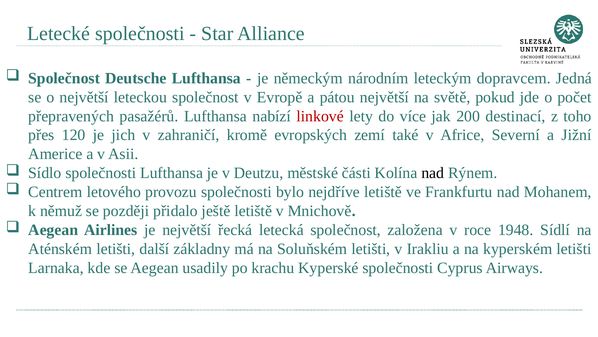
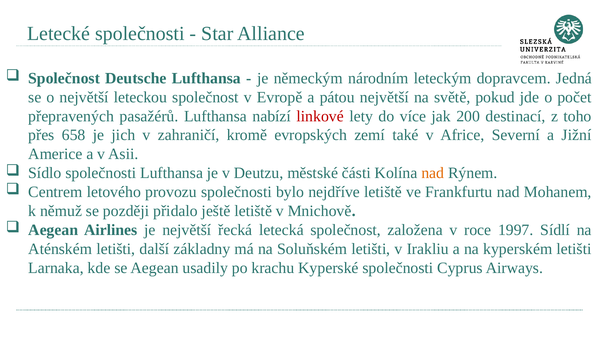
120: 120 -> 658 (74, 135)
nad colour: black -> orange (433, 173)
1948: 1948 -> 1997 (516, 229)
